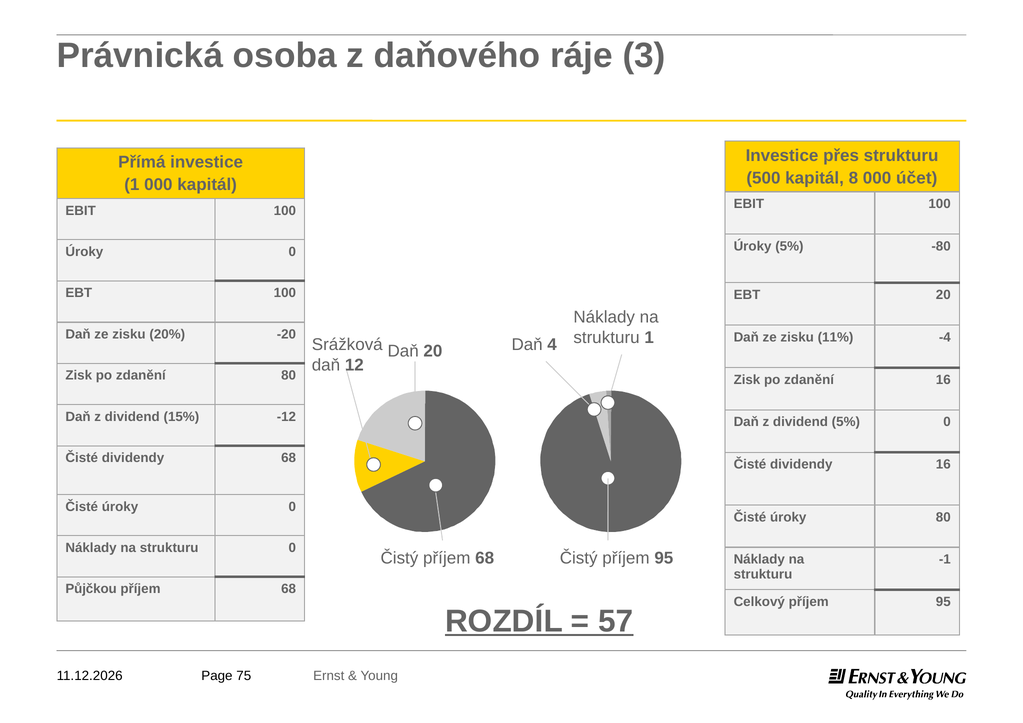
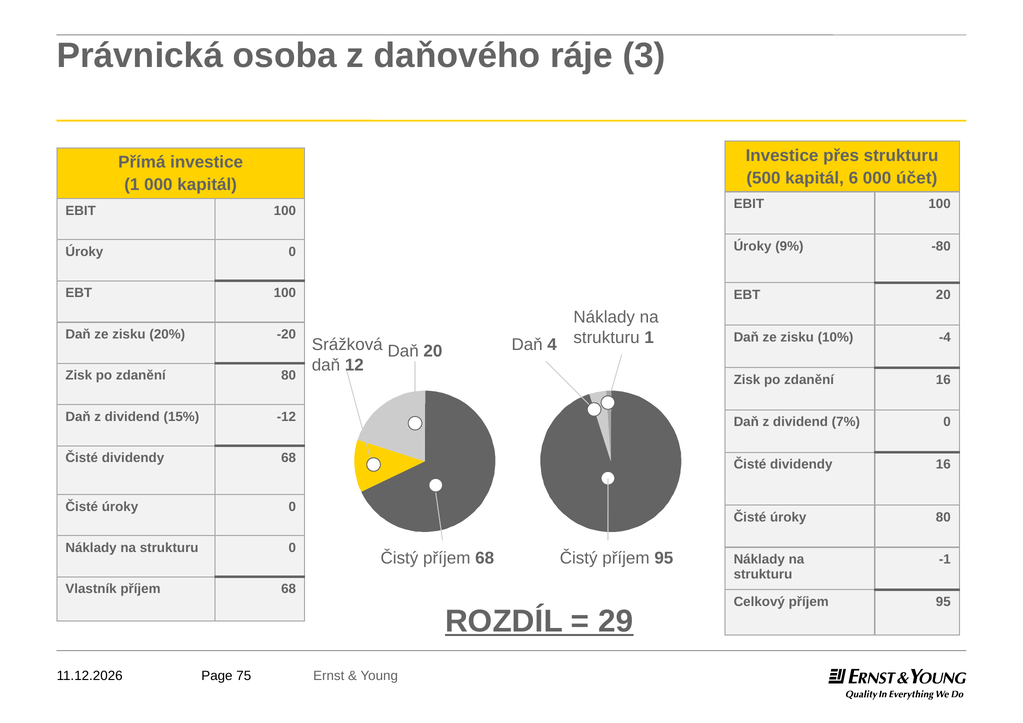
8: 8 -> 6 (853, 178)
Úroky 5%: 5% -> 9% (789, 246)
11%: 11% -> 10% (836, 337)
dividend 5%: 5% -> 7% (846, 422)
Půjčkou: Půjčkou -> Vlastník (91, 589)
57: 57 -> 29 (616, 622)
